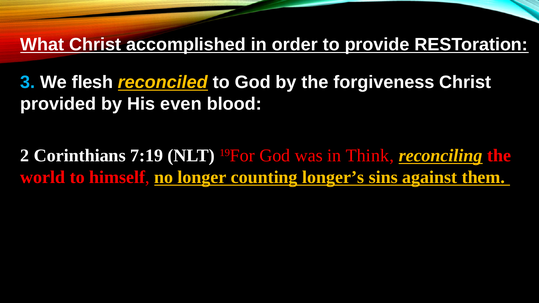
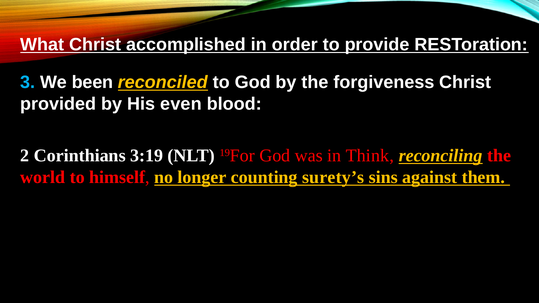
flesh: flesh -> been (93, 82)
7:19: 7:19 -> 3:19 (147, 156)
longer’s: longer’s -> surety’s (333, 177)
